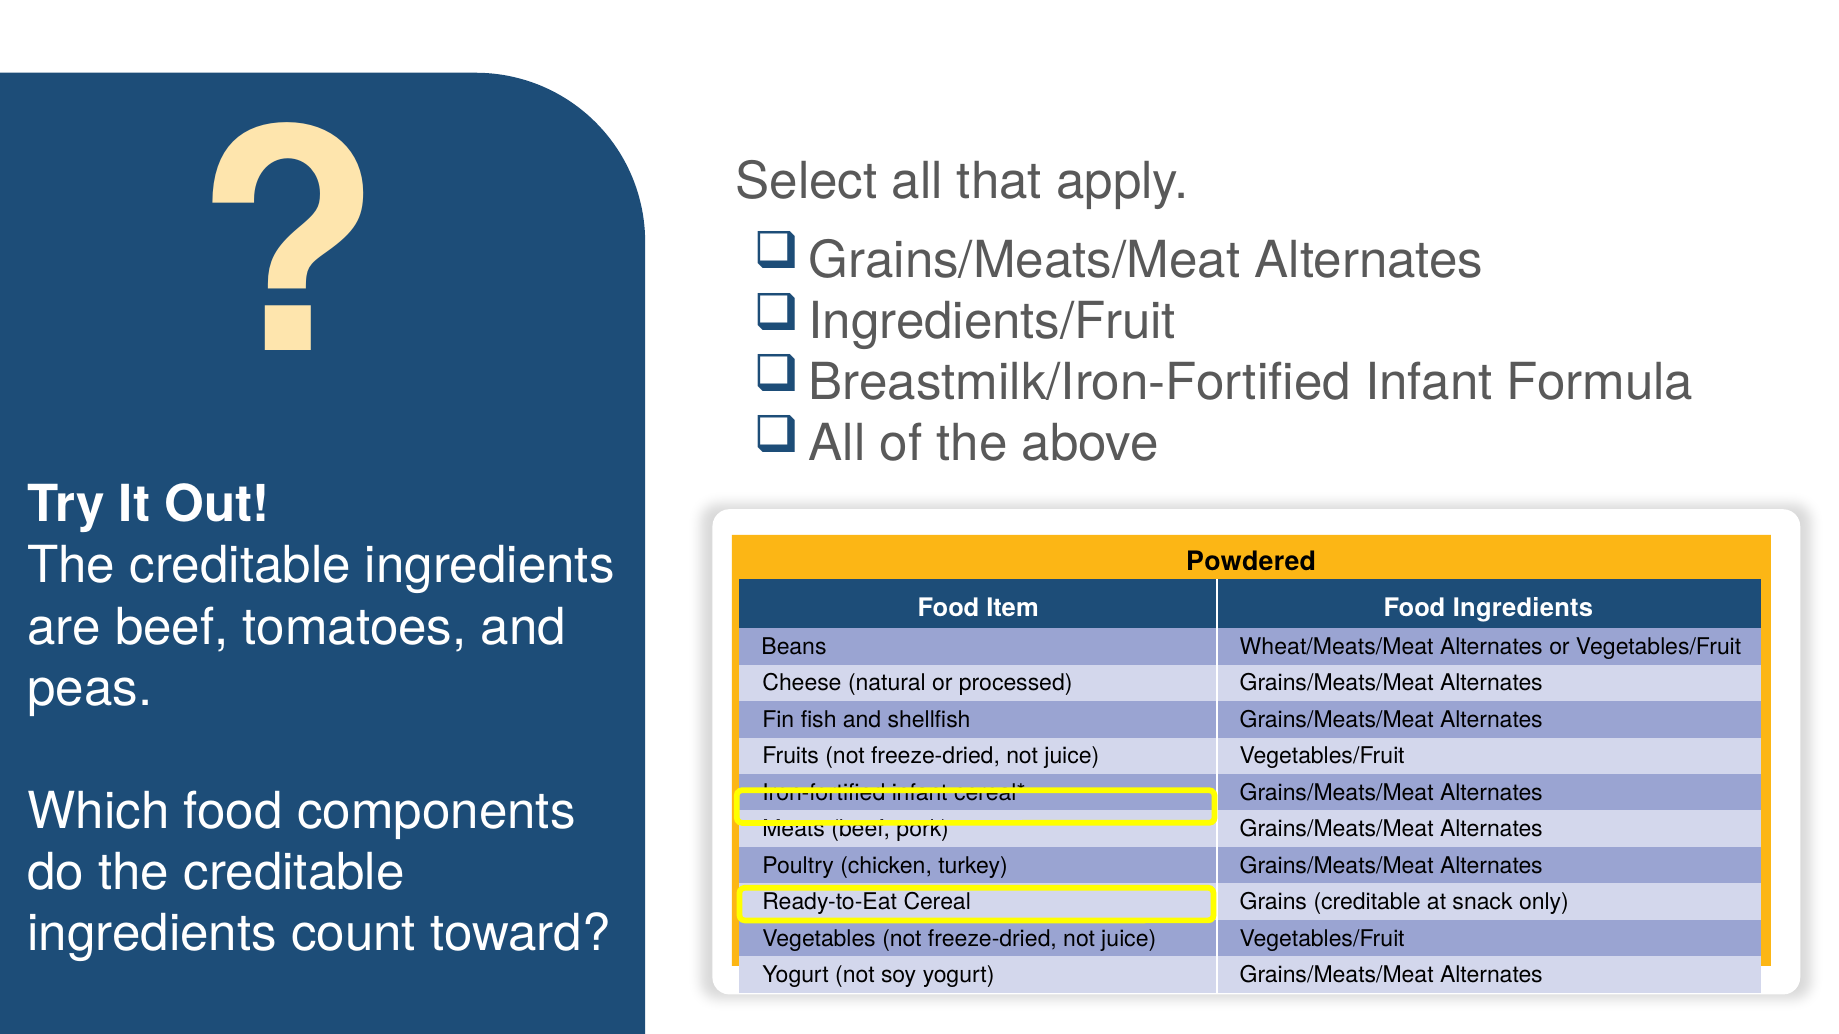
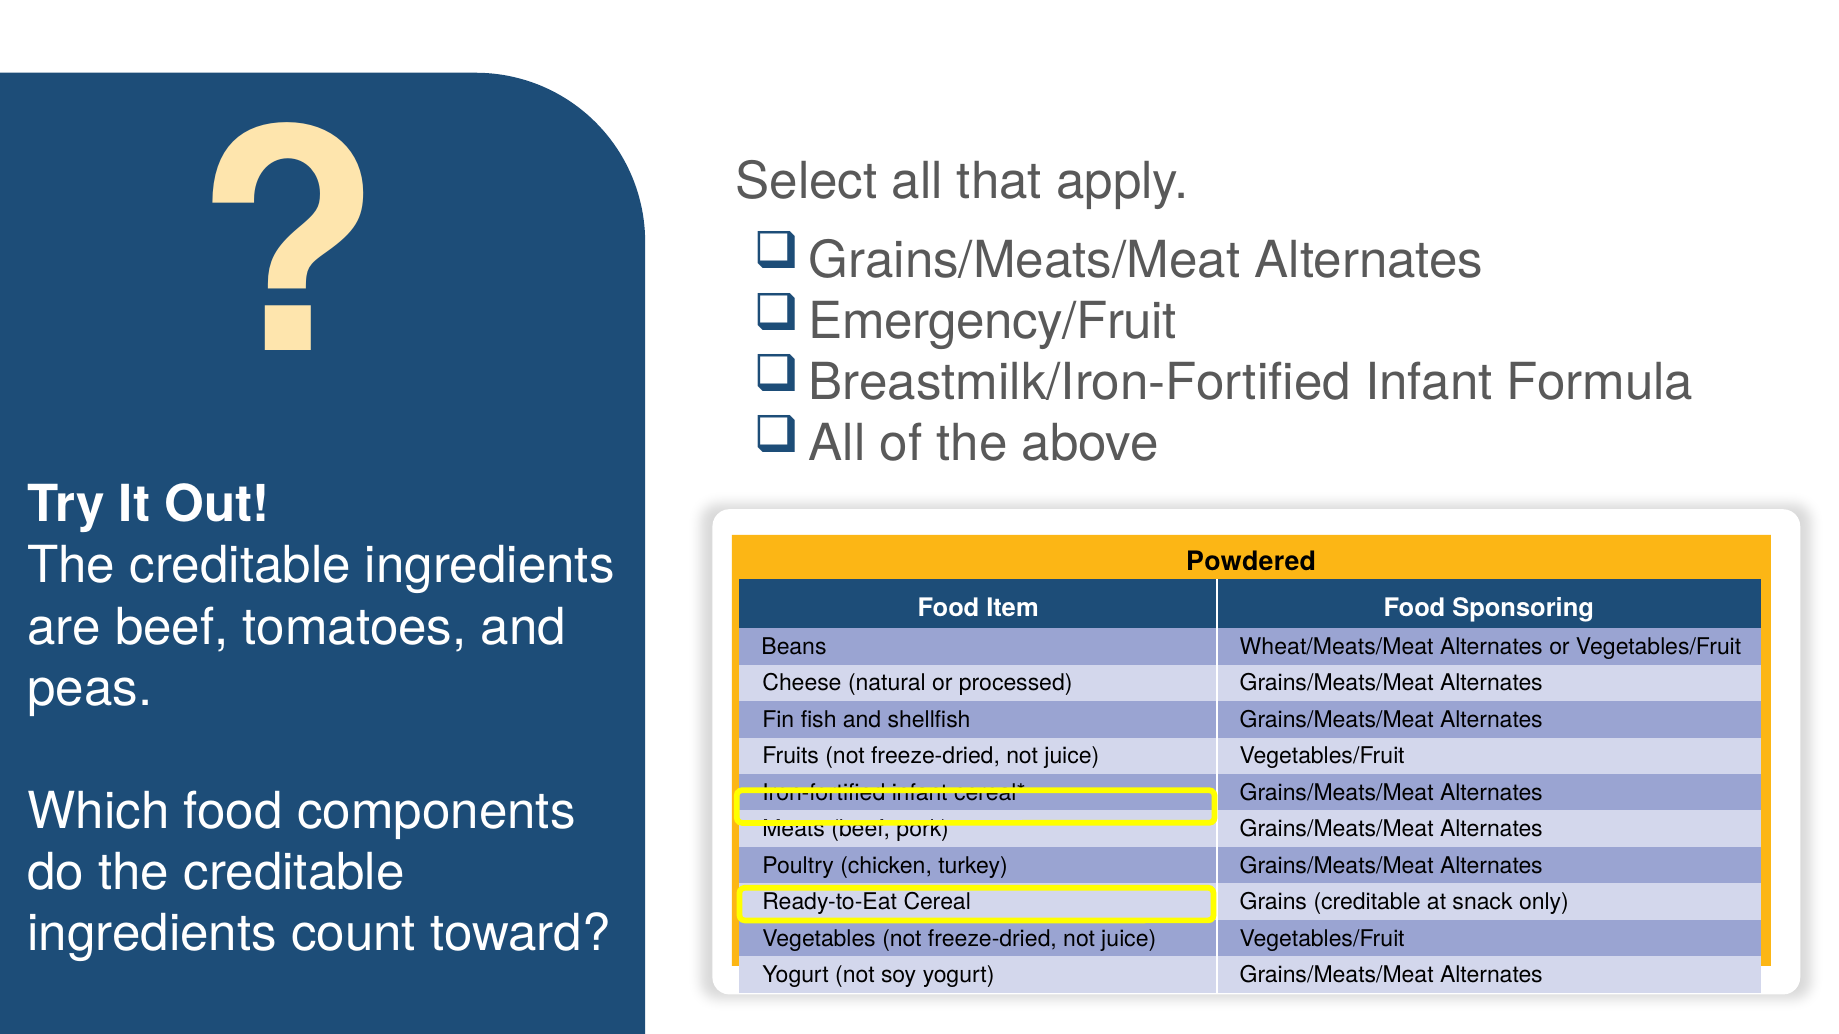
Ingredients/Fruit: Ingredients/Fruit -> Emergency/Fruit (993, 322)
Food Ingredients: Ingredients -> Sponsoring (1523, 609)
